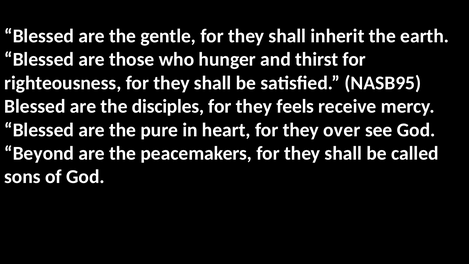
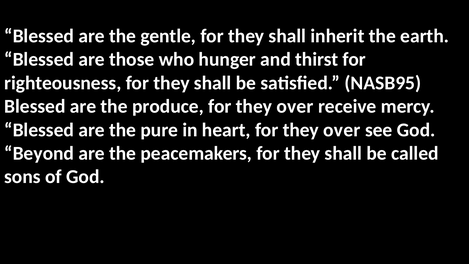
disciples: disciples -> produce (168, 106)
feels: feels -> over (295, 106)
